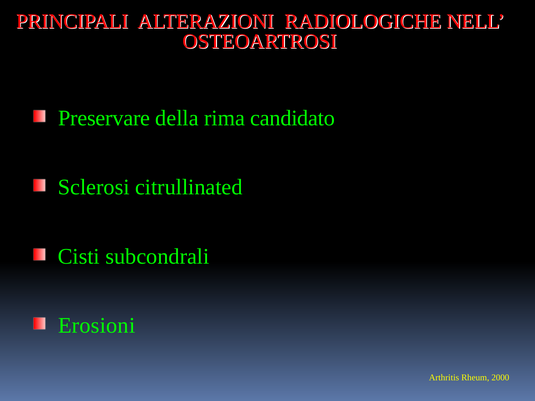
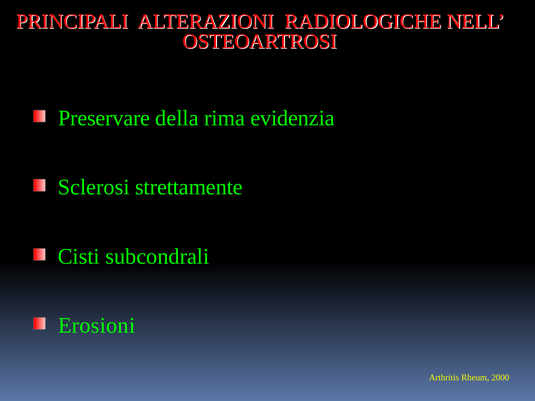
candidato: candidato -> evidenzia (293, 118)
citrullinated: citrullinated -> strettamente (189, 187)
